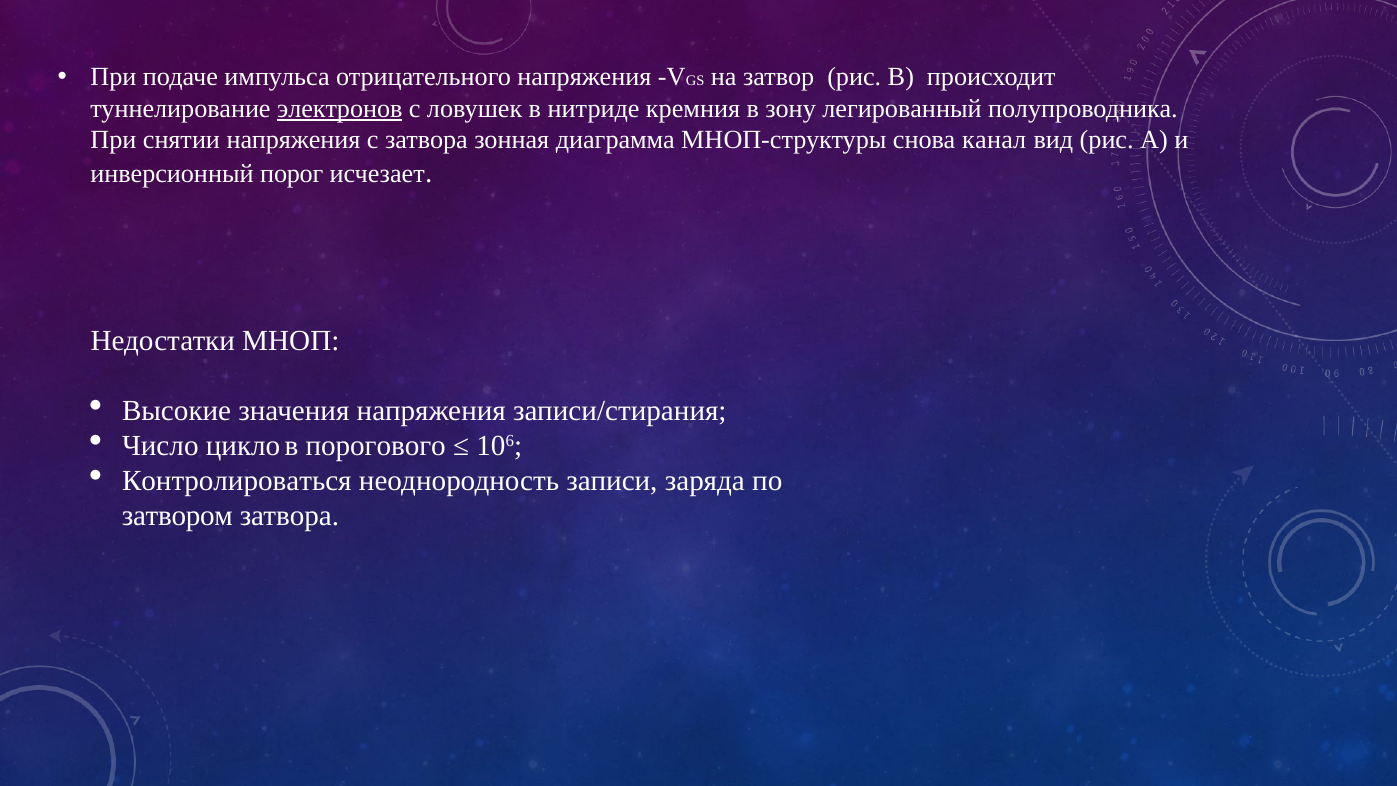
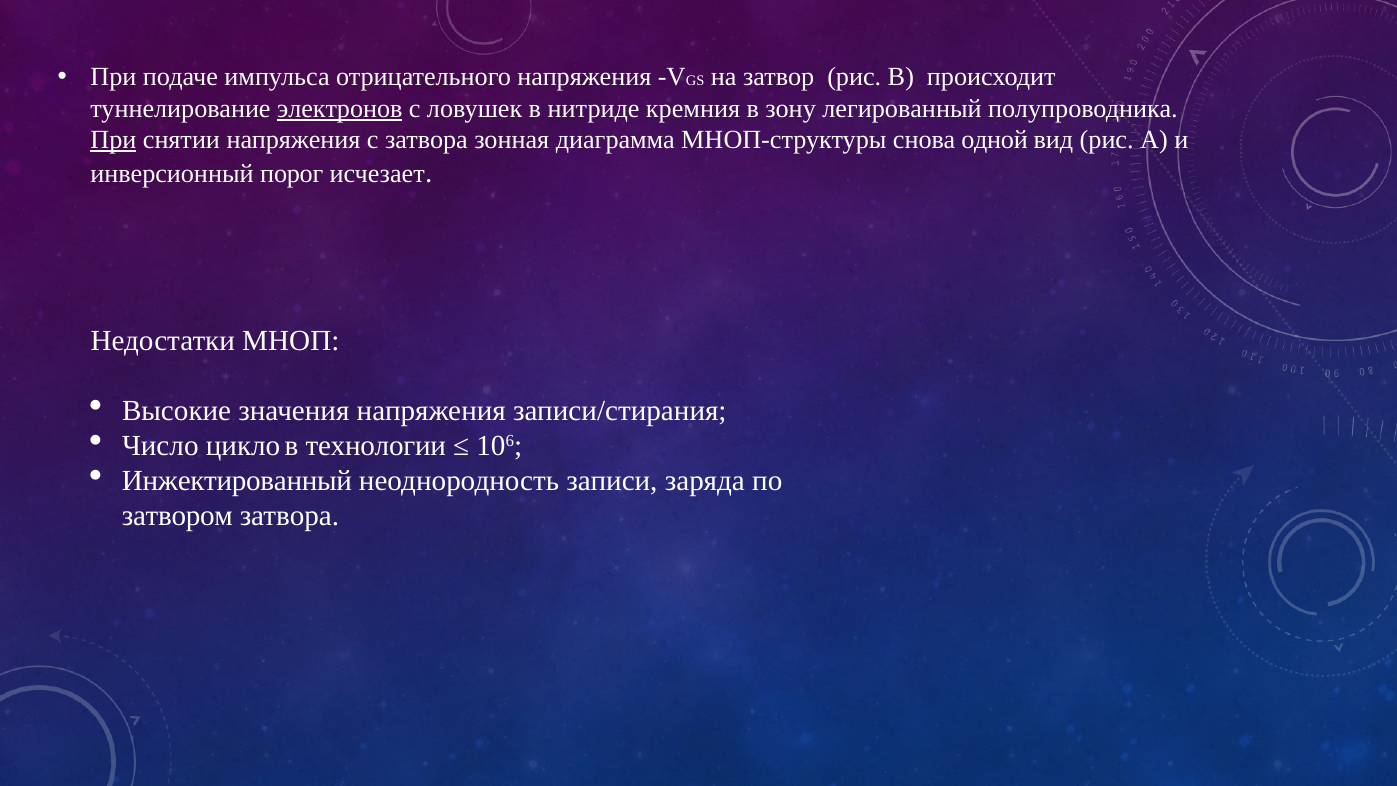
При underline: none -> present (113, 140)
канал: канал -> одной (995, 140)
порогового: порогового -> технологии (376, 446)
Контролироваться: Контролироваться -> Инжектированный (237, 481)
